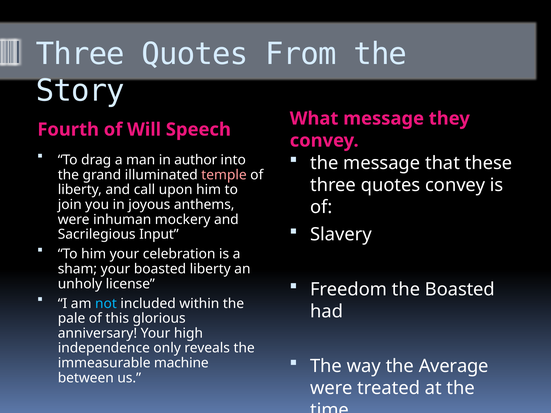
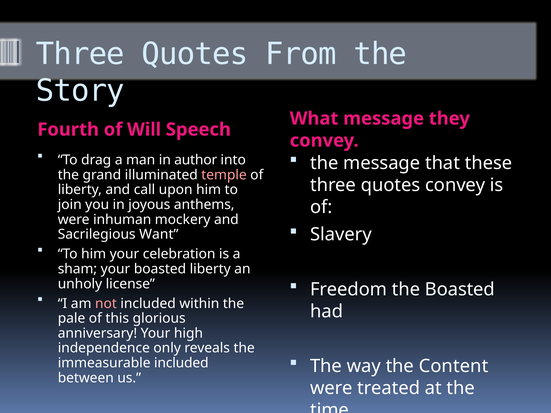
Input: Input -> Want (159, 235)
not colour: light blue -> pink (106, 304)
Average: Average -> Content (454, 366)
immeasurable machine: machine -> included (181, 363)
